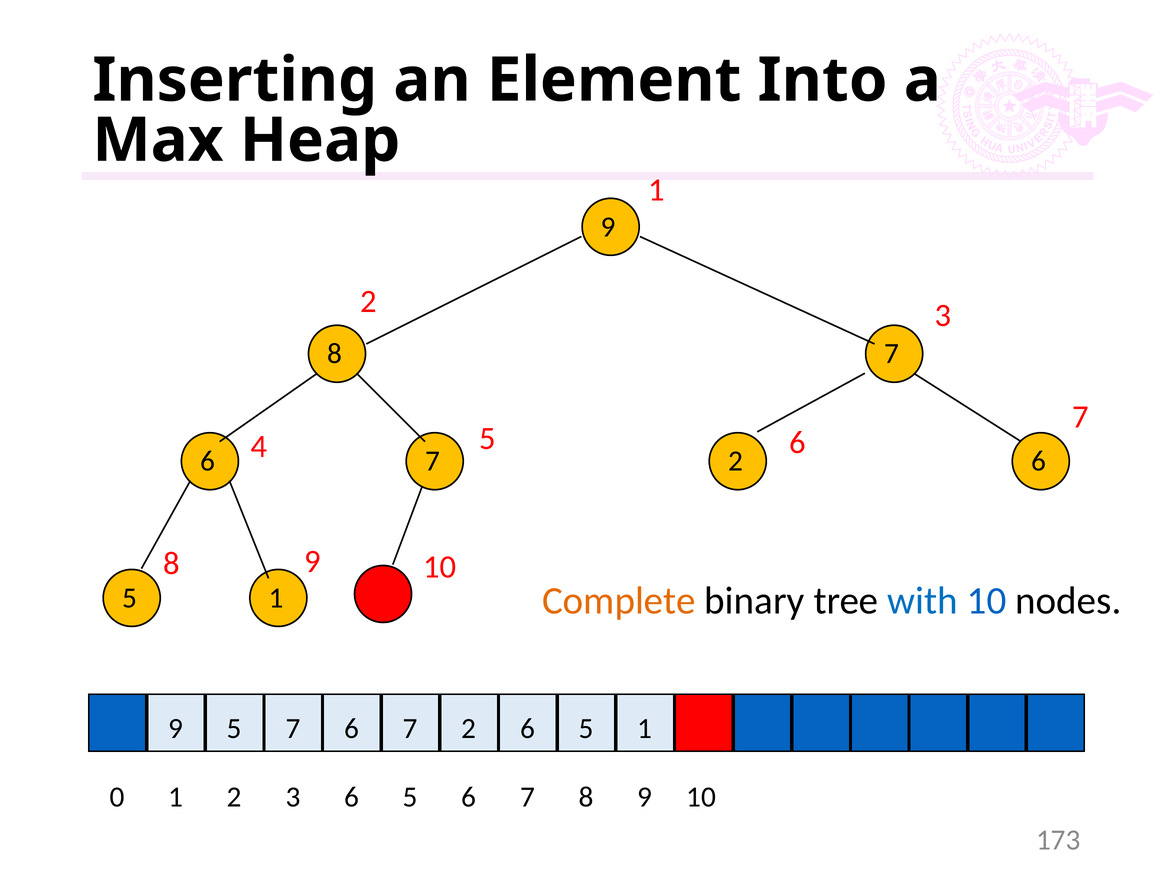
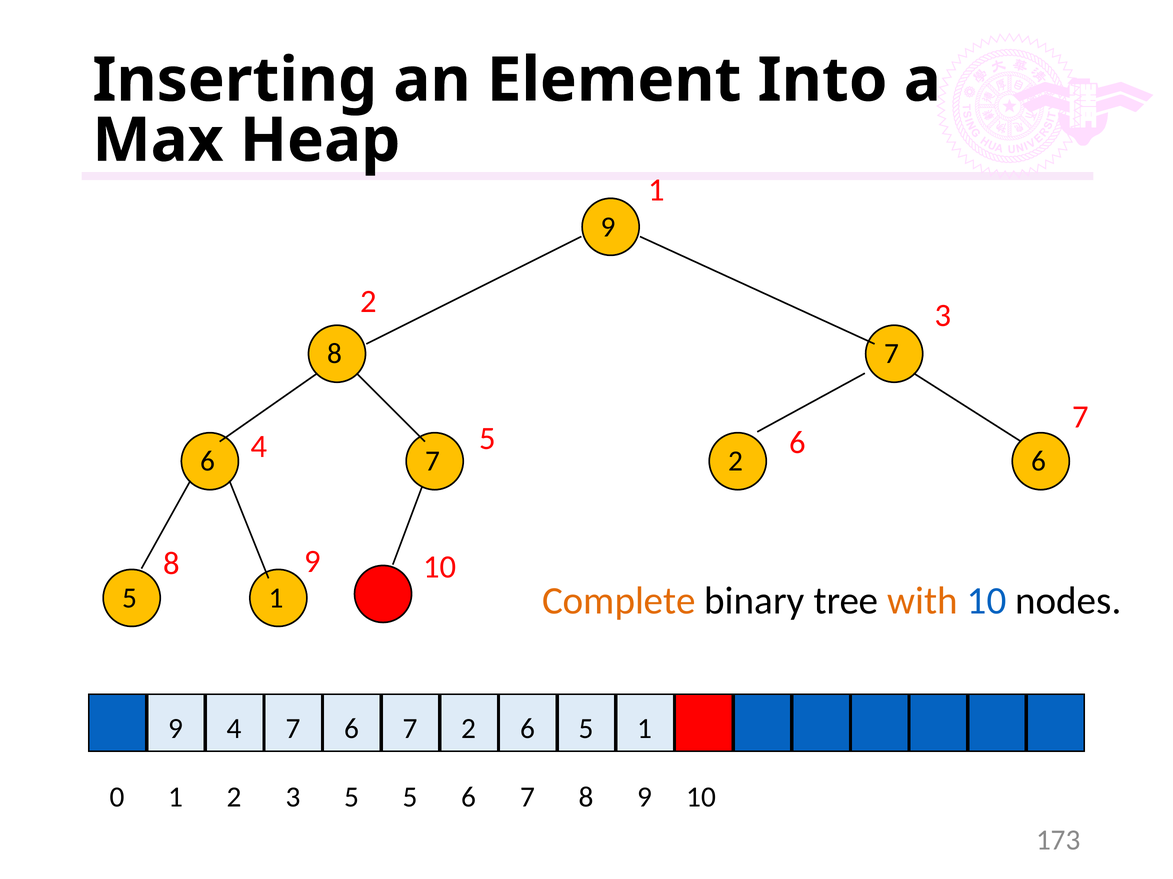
with colour: blue -> orange (923, 601)
9 5: 5 -> 4 (234, 729)
3 6: 6 -> 5 (352, 798)
